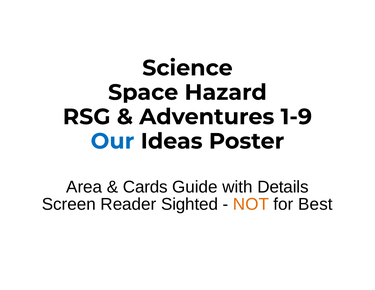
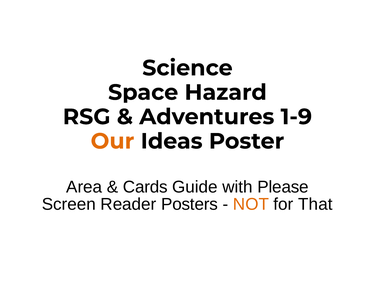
Our colour: blue -> orange (112, 141)
Details: Details -> Please (283, 187)
Sighted: Sighted -> Posters (190, 204)
Best: Best -> That (315, 204)
